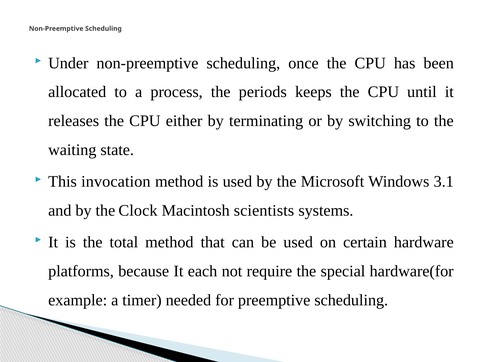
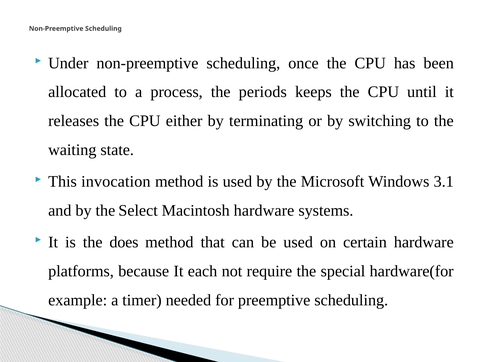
Clock: Clock -> Select (138, 211)
Macintosh scientists: scientists -> hardware (264, 211)
total: total -> does (124, 242)
